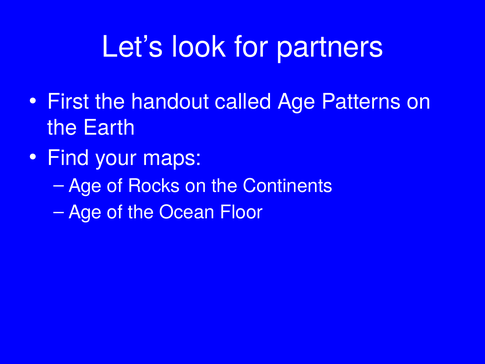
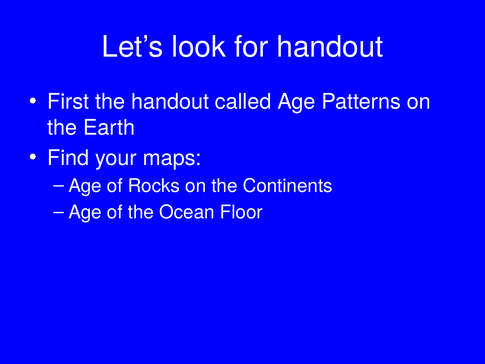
for partners: partners -> handout (330, 47)
